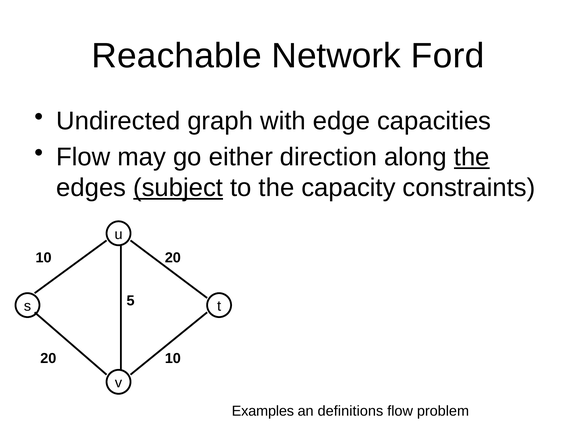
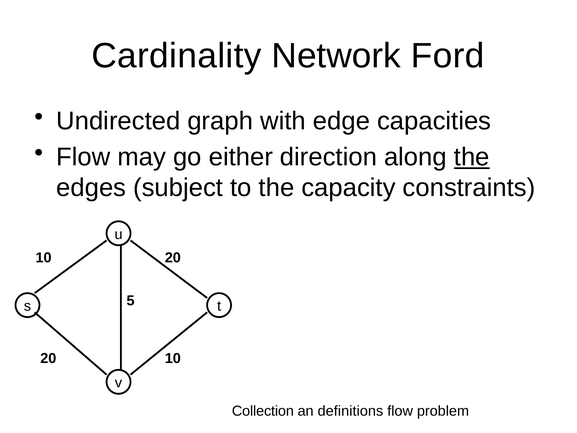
Reachable: Reachable -> Cardinality (176, 56)
subject underline: present -> none (178, 188)
Examples: Examples -> Collection (263, 411)
